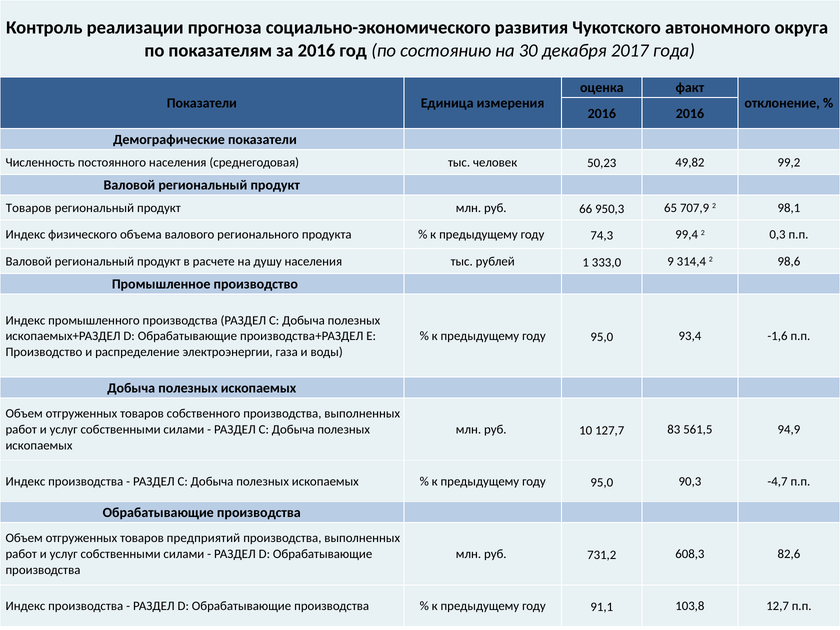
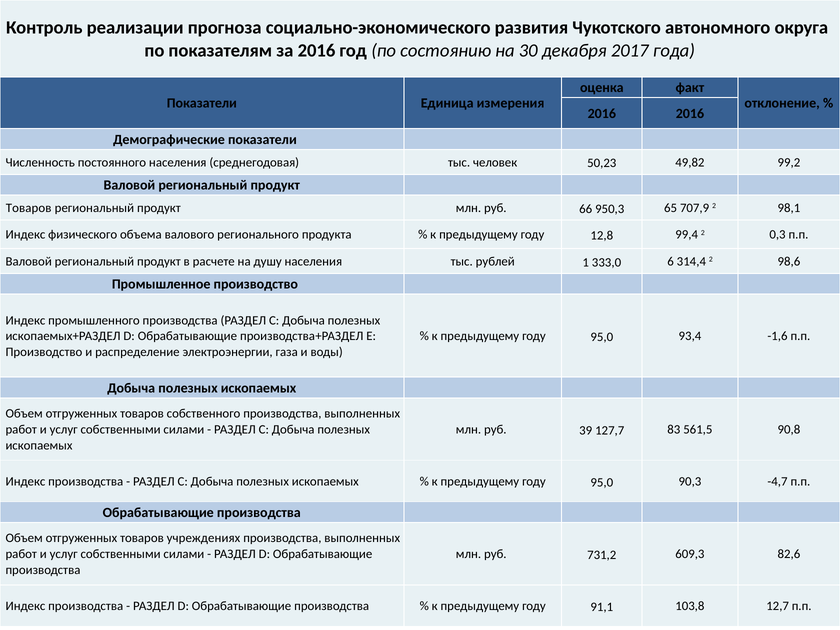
74,3: 74,3 -> 12,8 (602, 236)
9: 9 -> 6 (671, 262)
10: 10 -> 39 (586, 430)
94,9: 94,9 -> 90,8 (789, 430)
предприятий: предприятий -> учреждениях (203, 538)
608,3: 608,3 -> 609,3 (690, 554)
